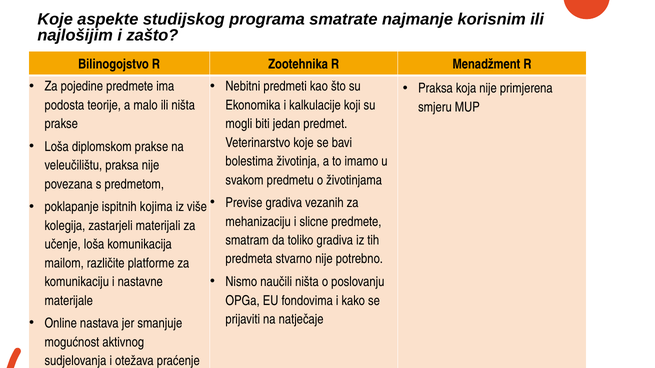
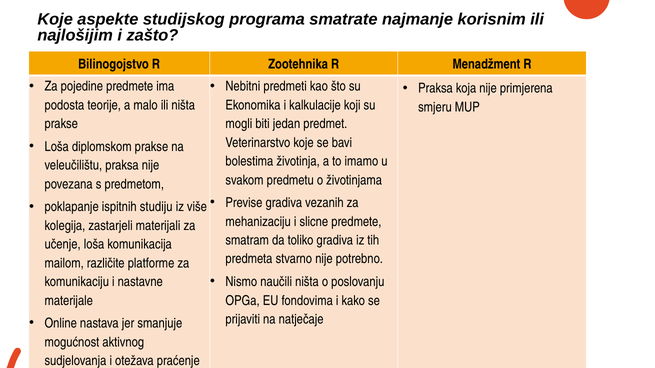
kojima: kojima -> studiju (156, 207)
